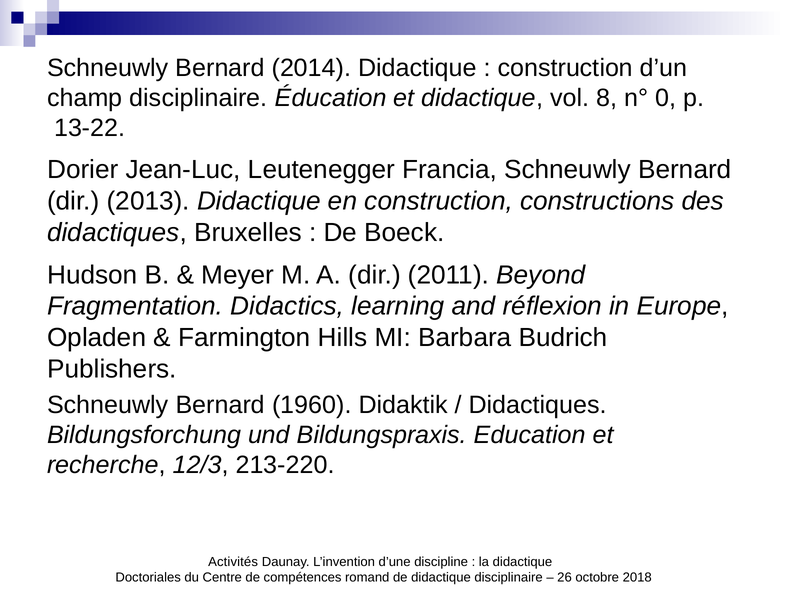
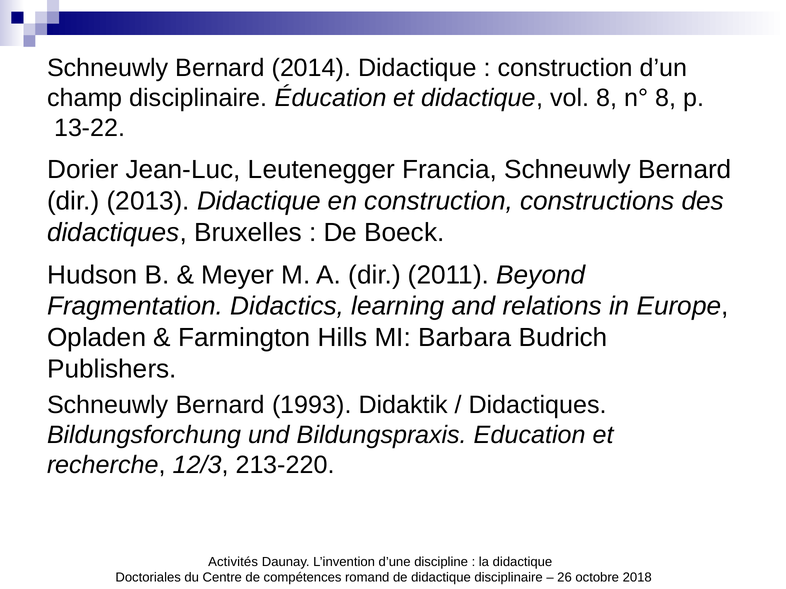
n° 0: 0 -> 8 (666, 98)
réflexion: réflexion -> relations (552, 307)
1960: 1960 -> 1993 (312, 405)
